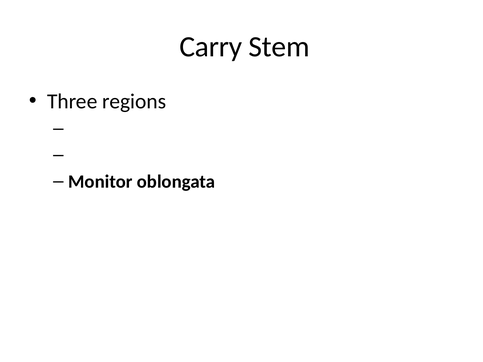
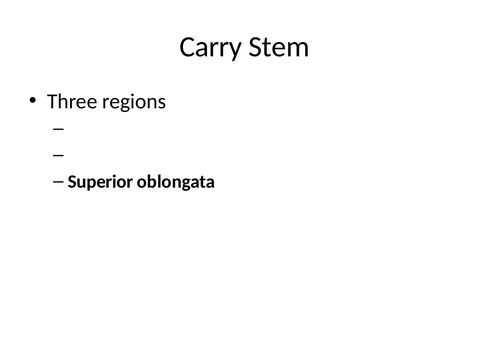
Monitor: Monitor -> Superior (101, 182)
